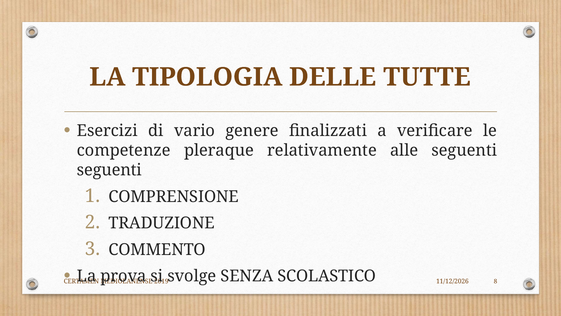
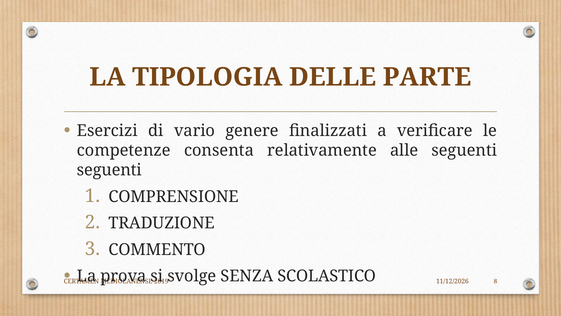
TUTTE: TUTTE -> PARTE (427, 77)
pleraque: pleraque -> consenta (219, 150)
